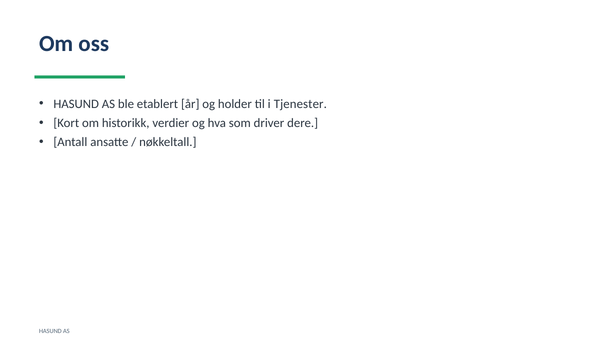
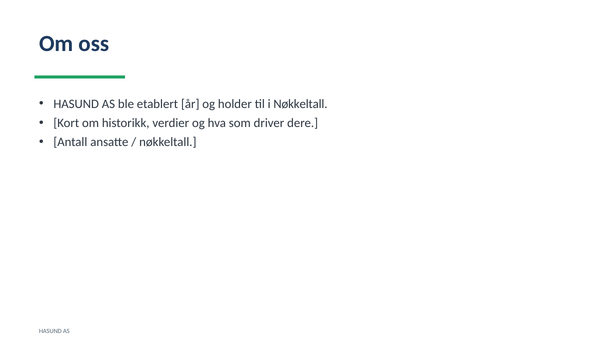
i Tjenester: Tjenester -> Nøkkeltall (300, 104)
